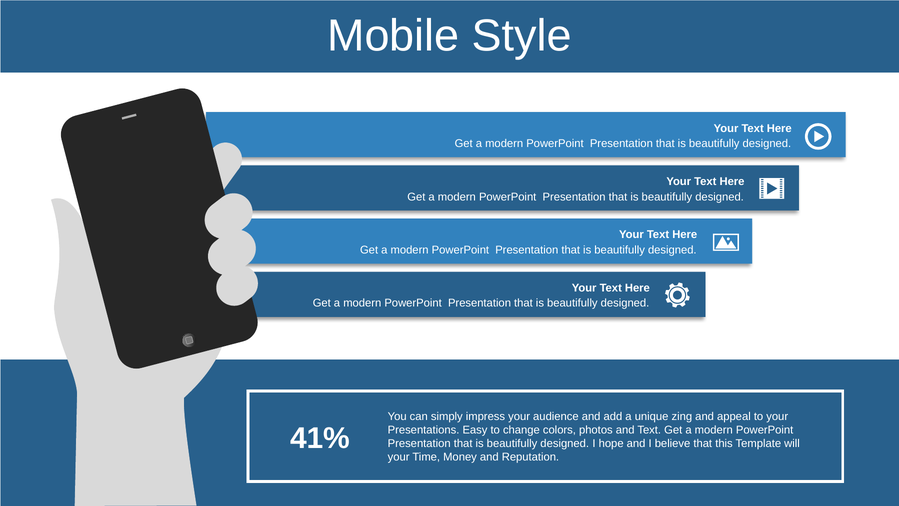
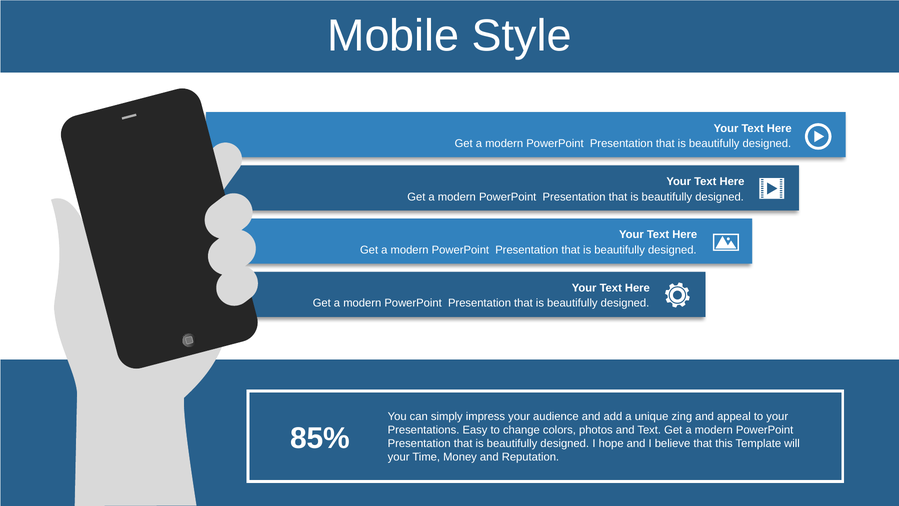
41%: 41% -> 85% (320, 438)
